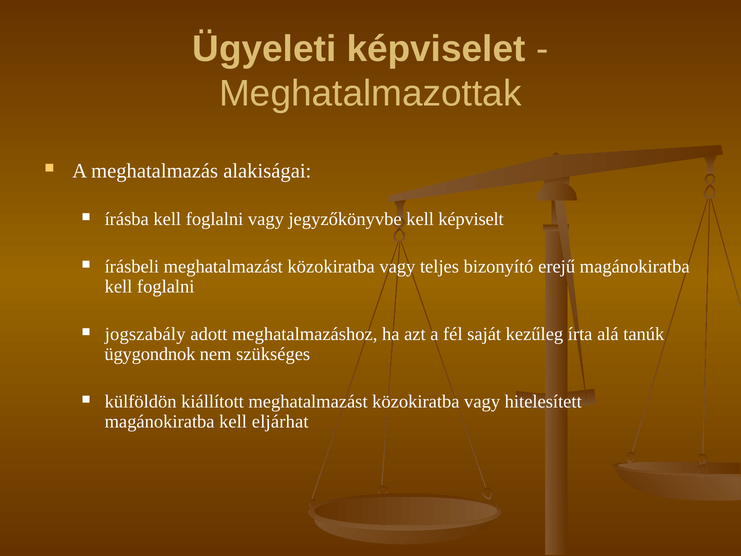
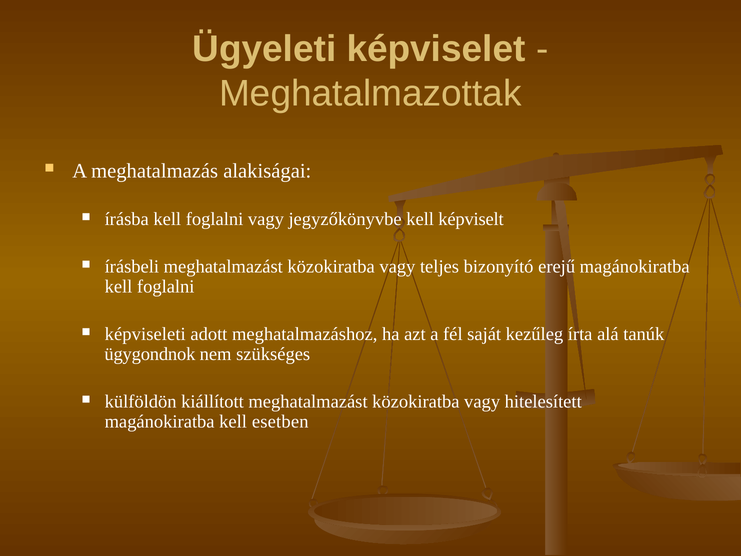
jogszabály: jogszabály -> képviseleti (145, 334)
eljárhat: eljárhat -> esetben (280, 422)
